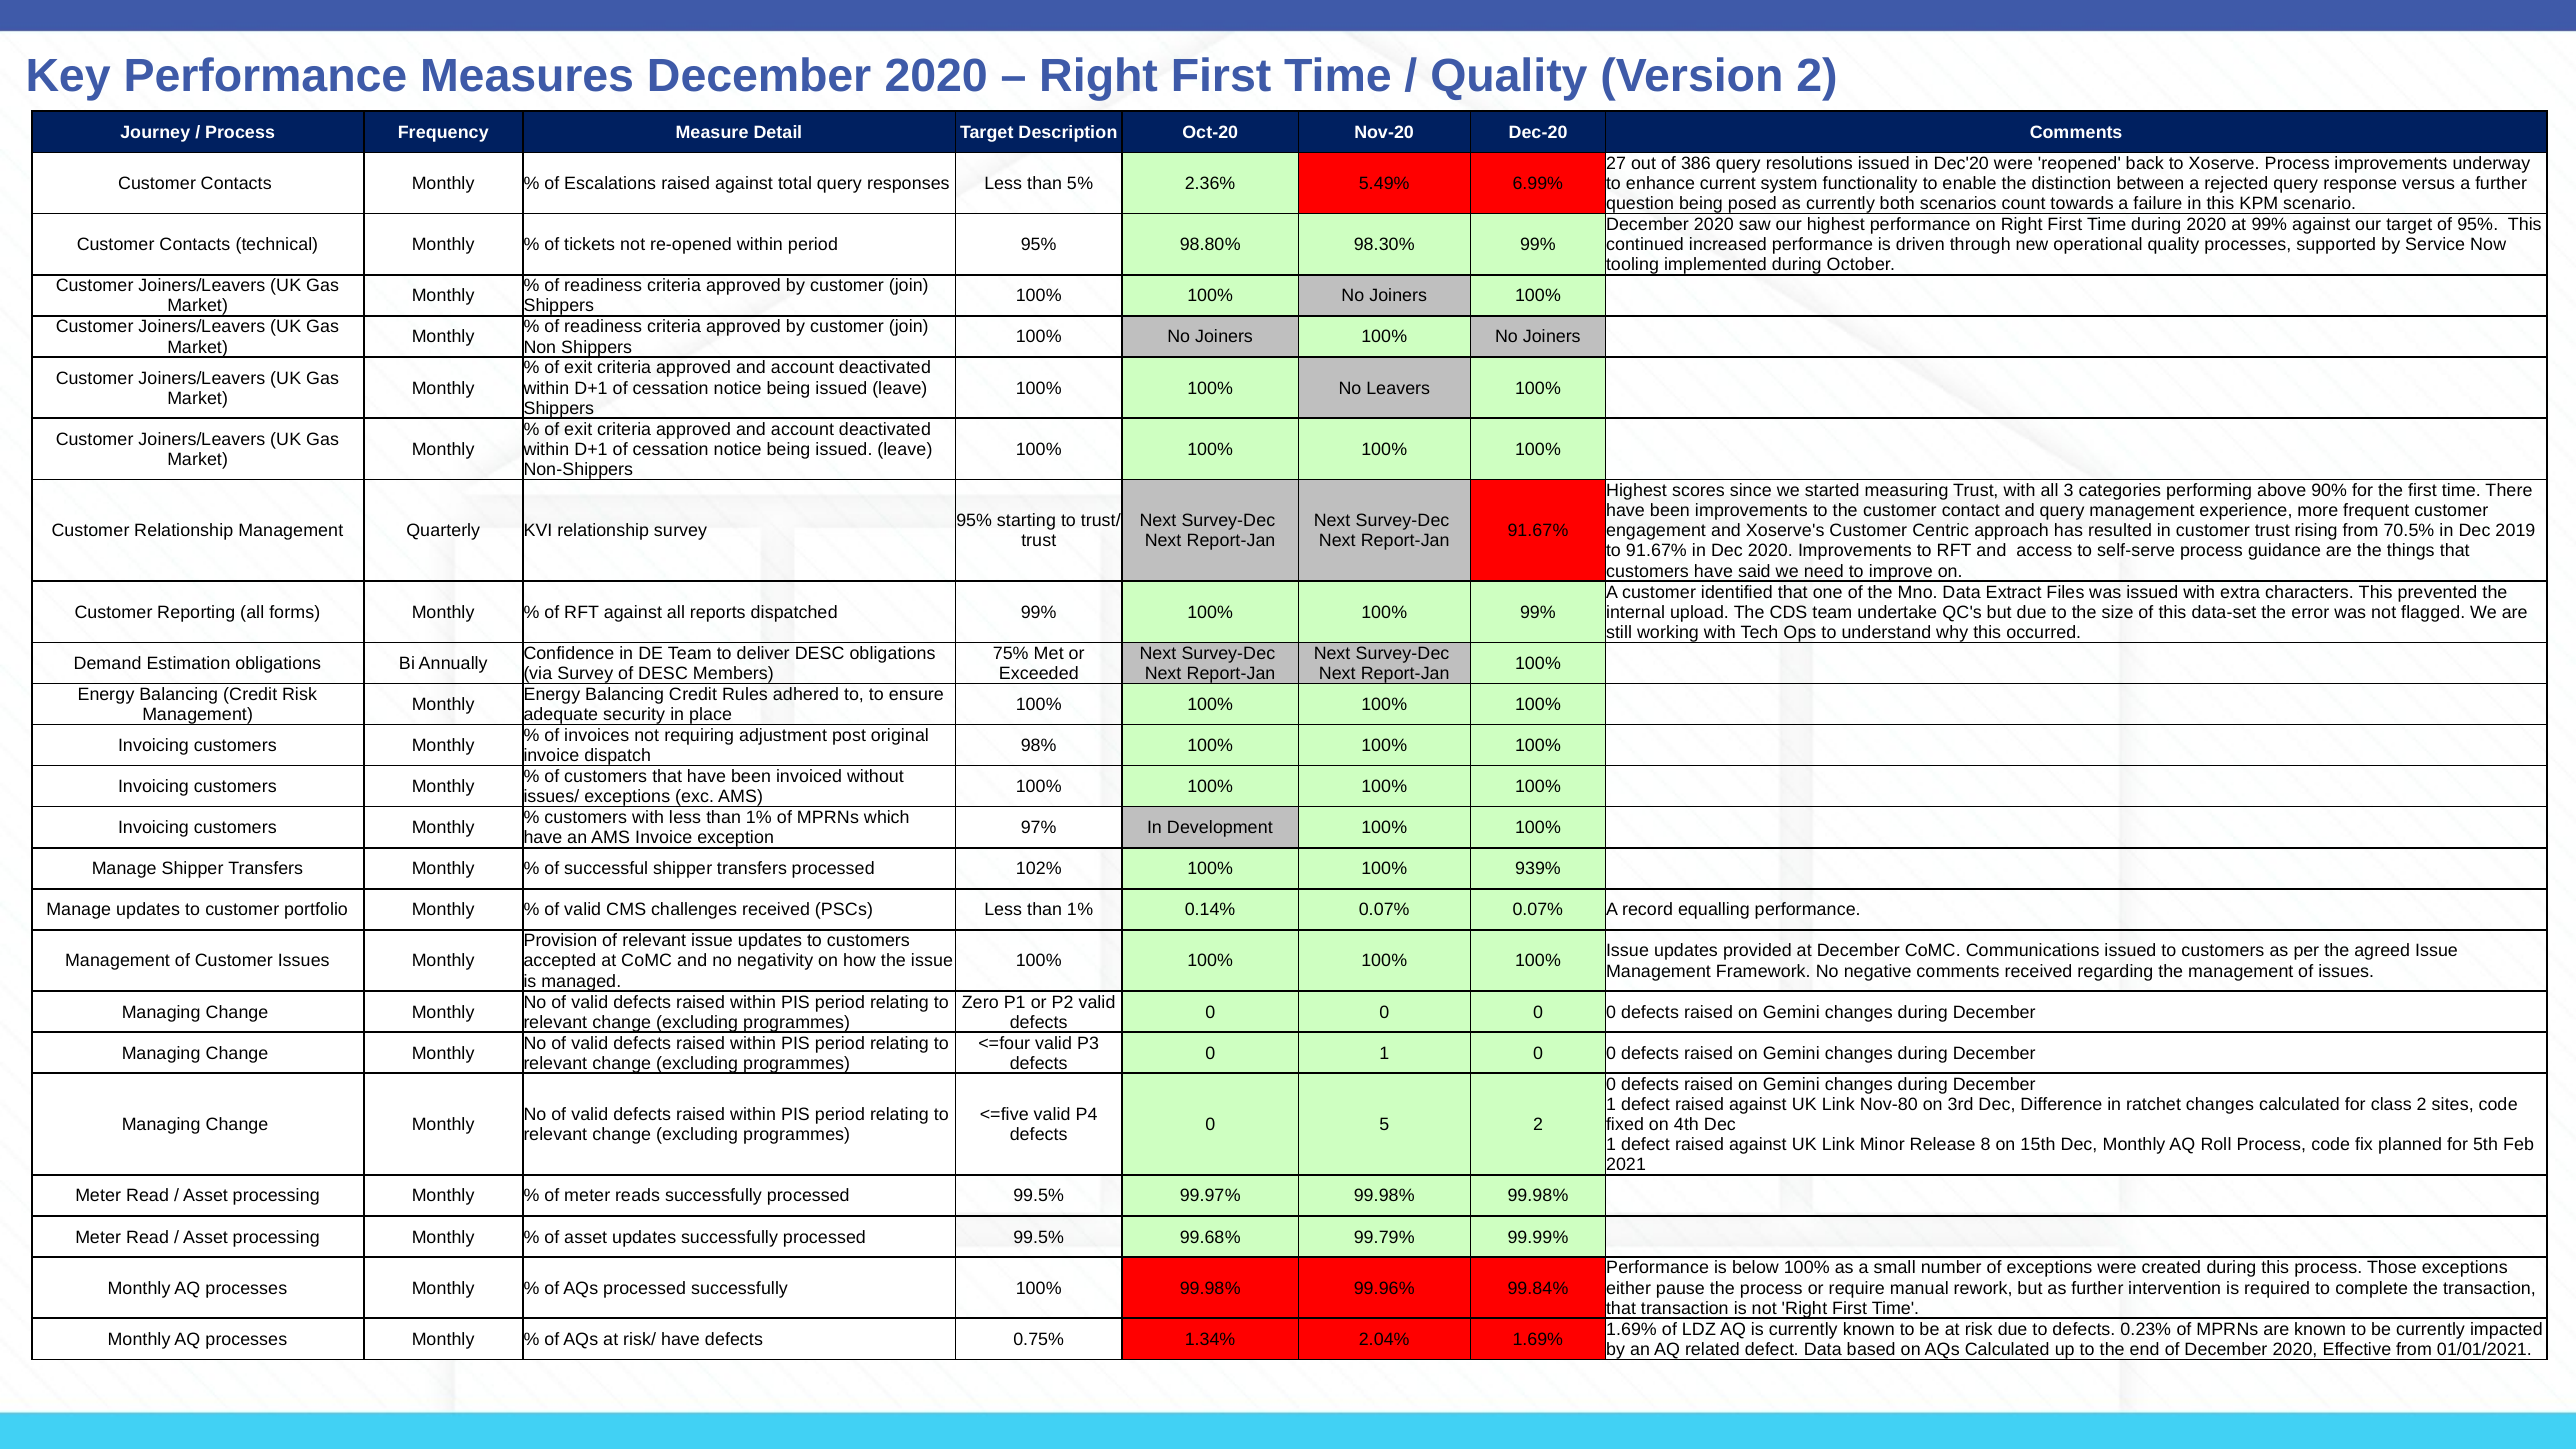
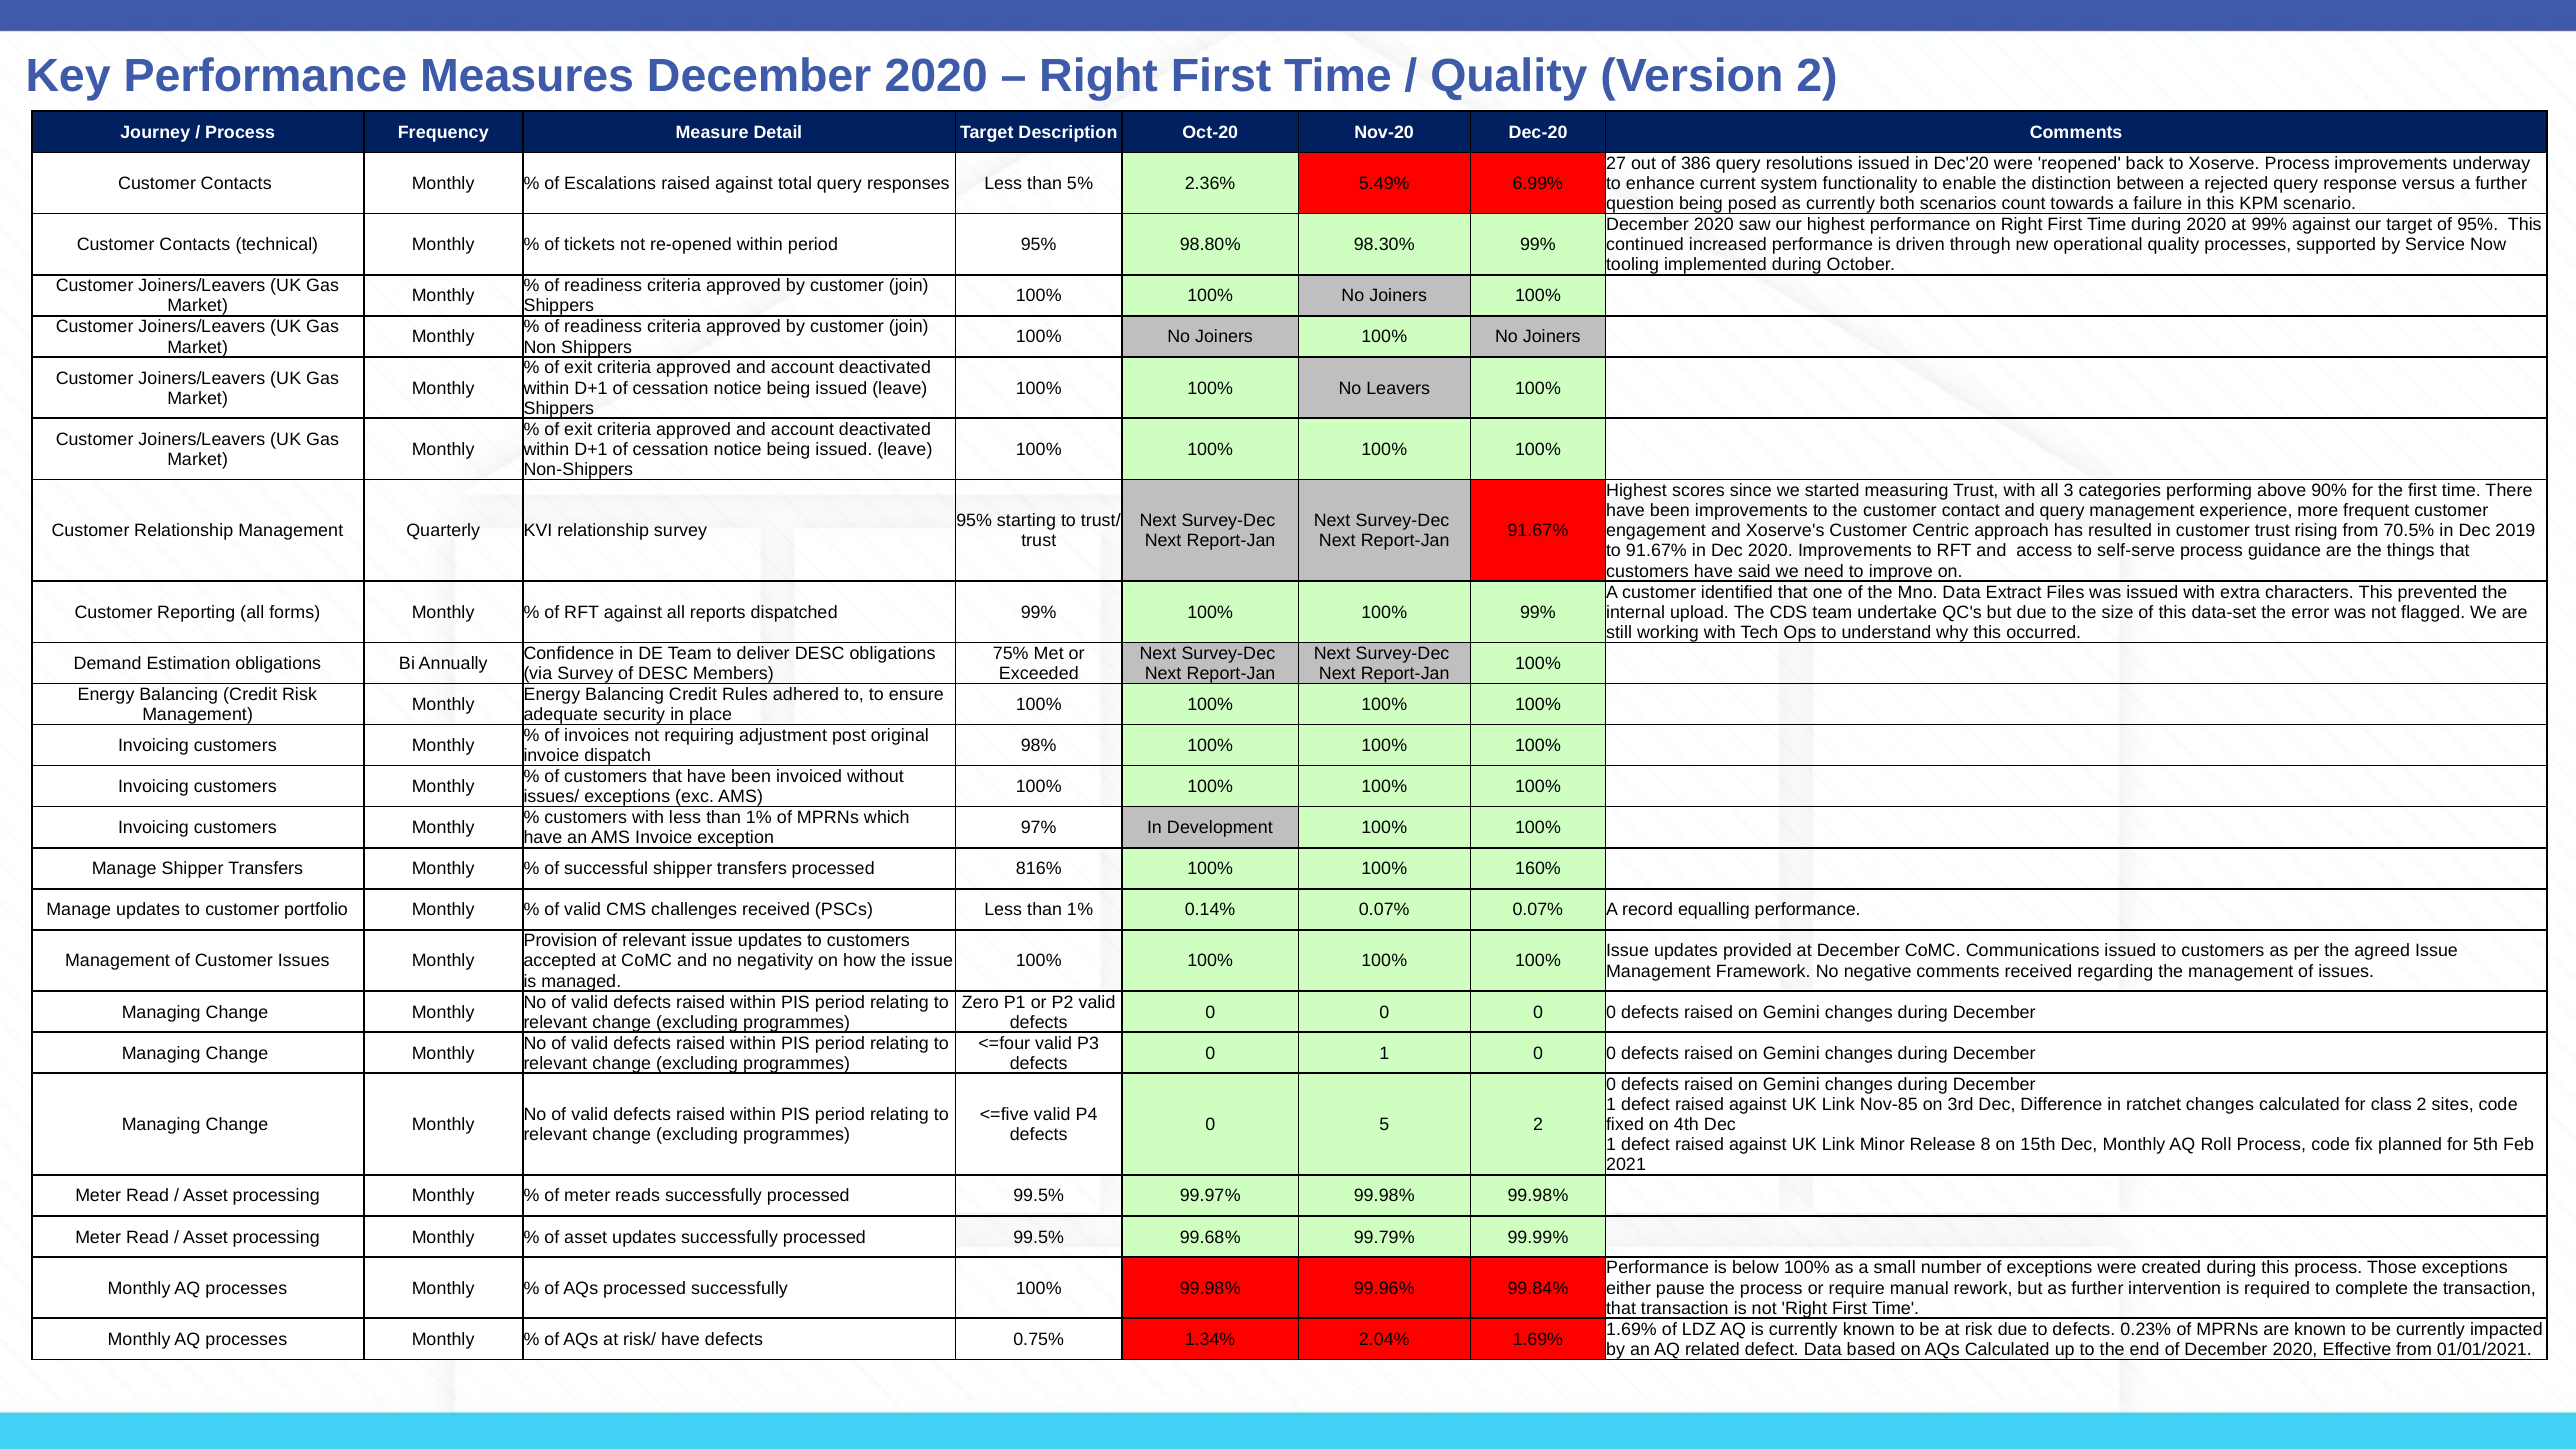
102%: 102% -> 816% (1039, 869)
939%: 939% -> 160% (1538, 869)
Nov-80: Nov-80 -> Nov-85 (1889, 1105)
